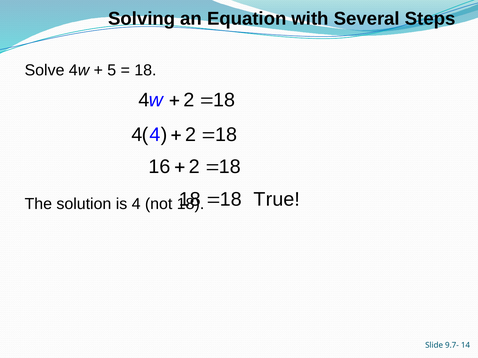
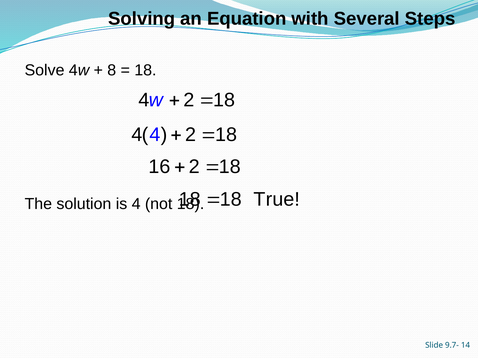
5: 5 -> 8 (112, 70)
